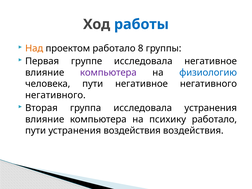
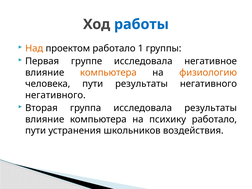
8: 8 -> 1 (141, 48)
компьютера colour: purple -> orange (108, 72)
физиологию colour: blue -> orange (208, 72)
пути негативное: негативное -> результаты (141, 84)
исследовала устранения: устранения -> результаты (211, 108)
устранения воздействия: воздействия -> школьников (132, 131)
